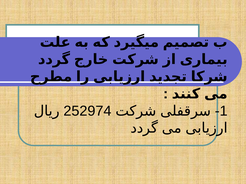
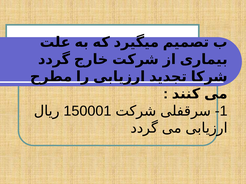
252974: 252974 -> 150001 (87, 111)
